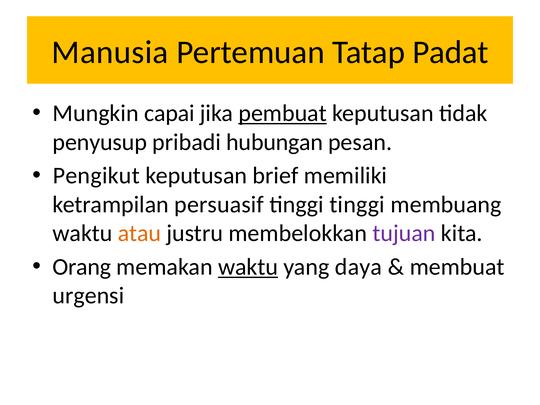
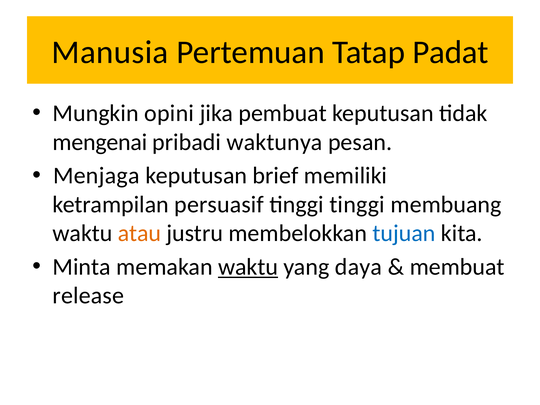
capai: capai -> opini (169, 113)
pembuat underline: present -> none (283, 113)
penyusup: penyusup -> mengenai (100, 142)
hubungan: hubungan -> waktunya (274, 142)
Pengikut: Pengikut -> Menjaga (96, 176)
tujuan colour: purple -> blue (404, 233)
Orang: Orang -> Minta (82, 267)
urgensi: urgensi -> release (88, 296)
